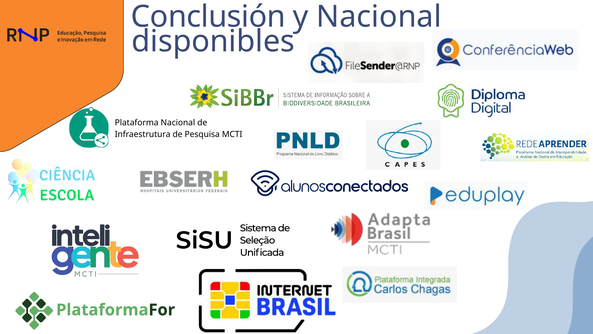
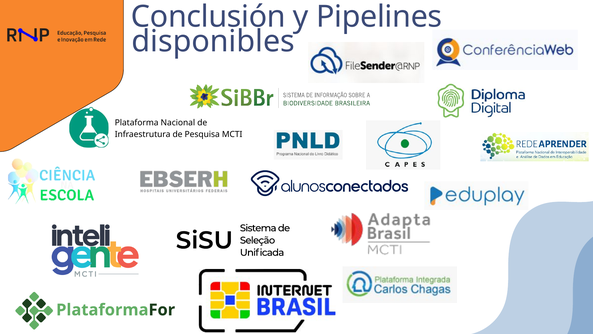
y Nacional: Nacional -> Pipelines (379, 17)
